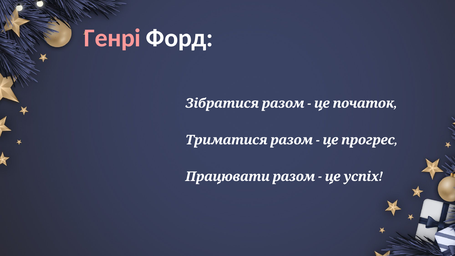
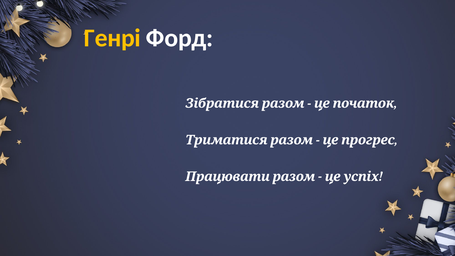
Генрі colour: pink -> yellow (112, 38)
